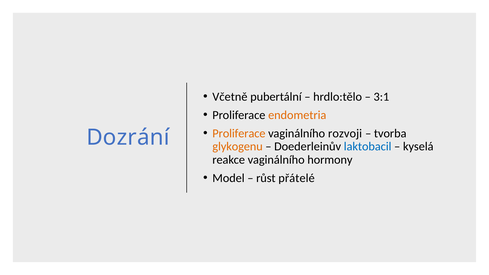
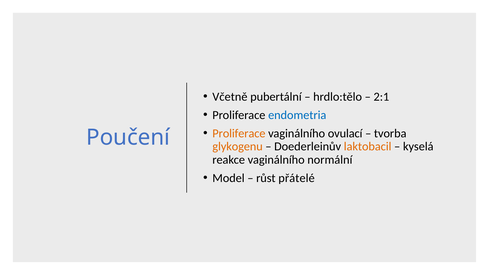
3:1: 3:1 -> 2:1 (381, 97)
endometria colour: orange -> blue (297, 115)
rozvoji: rozvoji -> ovulací (345, 133)
Dozrání: Dozrání -> Poučení (128, 137)
laktobacil colour: blue -> orange (368, 147)
hormony: hormony -> normální (330, 160)
